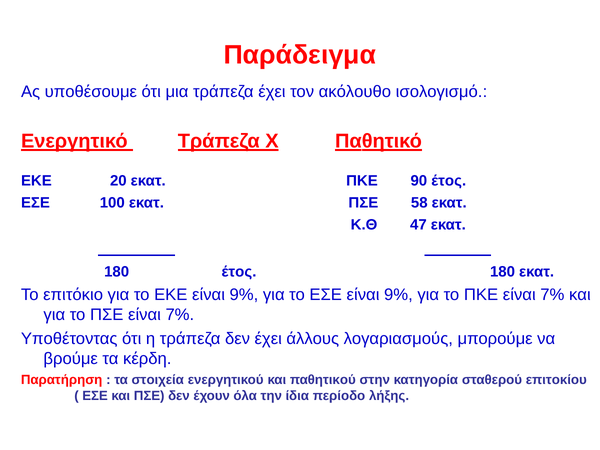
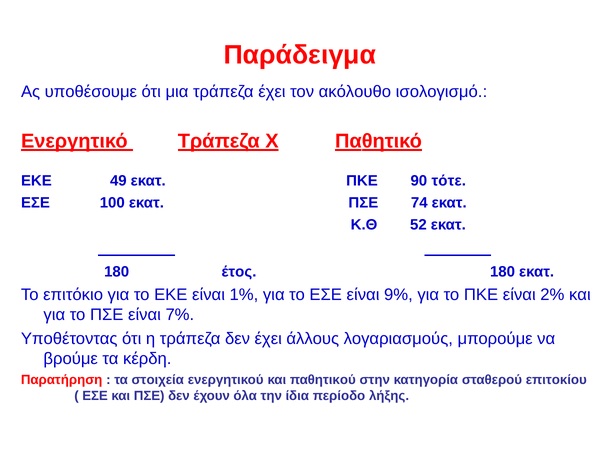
20: 20 -> 49 (118, 181)
90 έτος: έτος -> τότε (449, 181)
58: 58 -> 74 (419, 203)
47: 47 -> 52 (418, 225)
ΕΚΕ είναι 9%: 9% -> 1% (244, 295)
ΠΚΕ είναι 7%: 7% -> 2% (552, 295)
